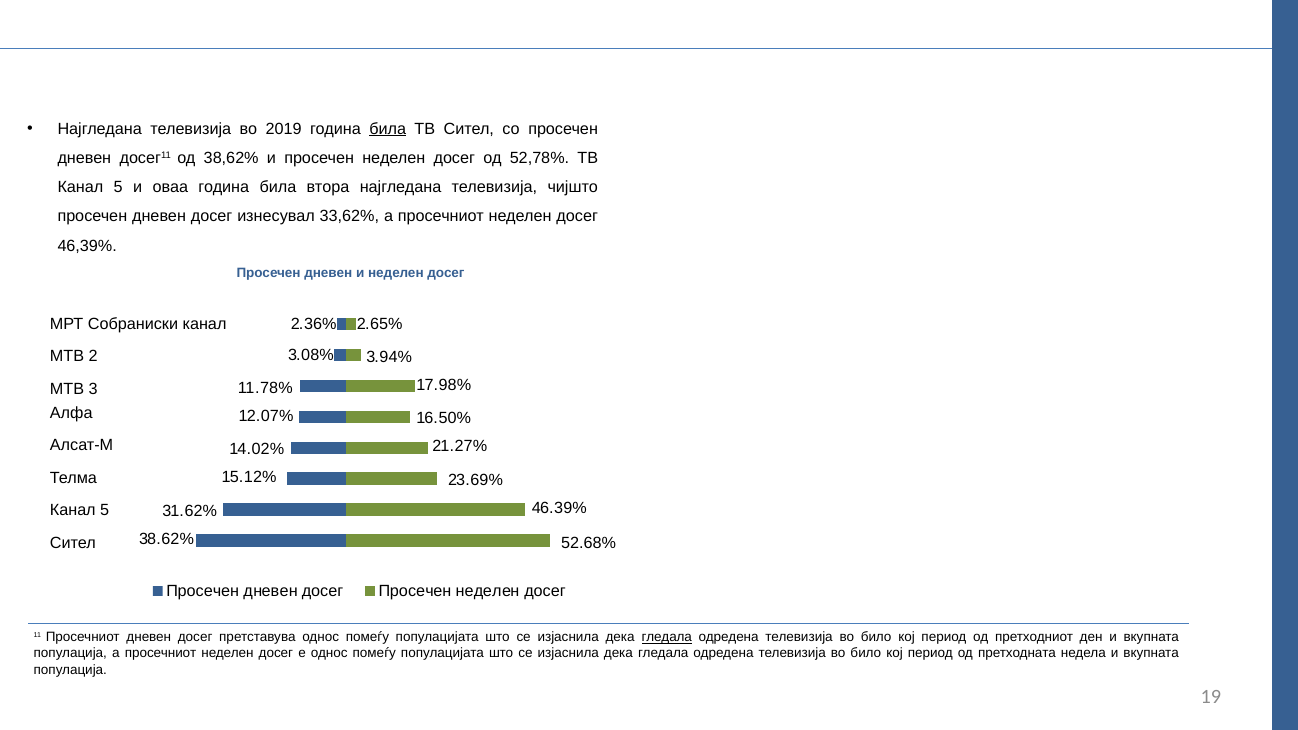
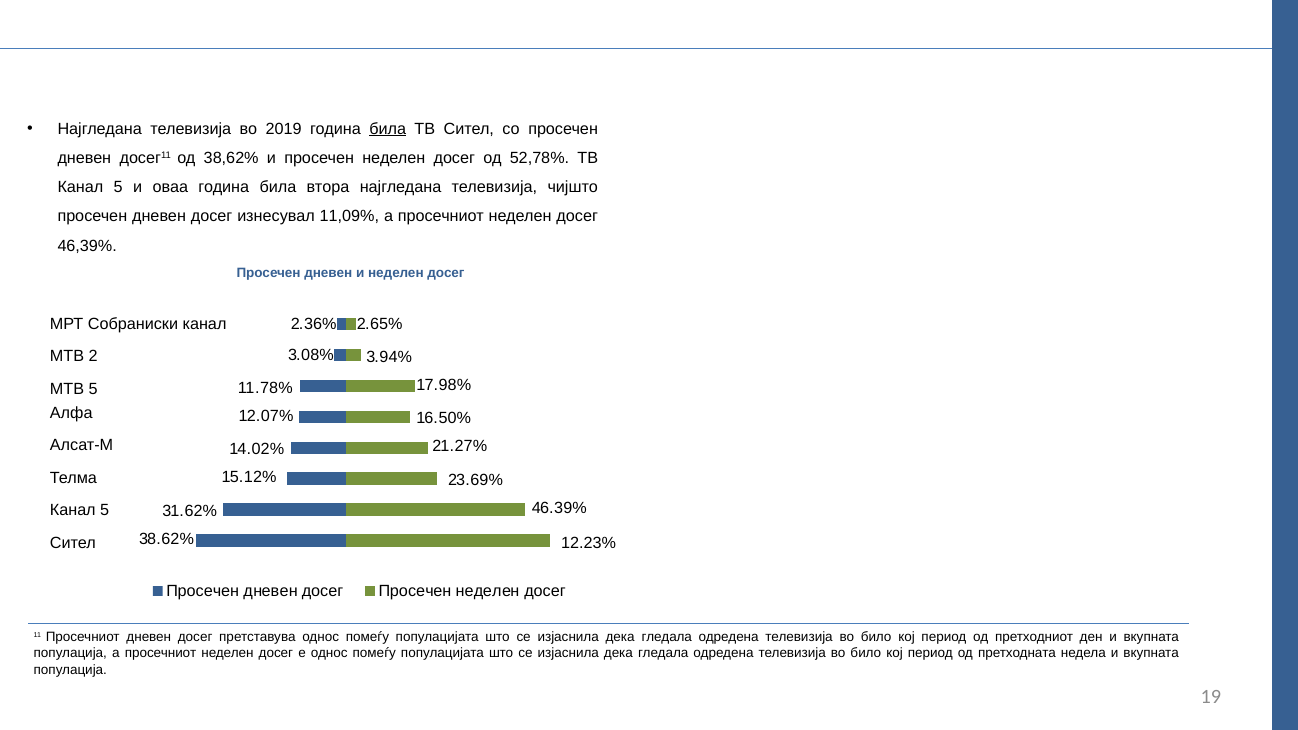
33,62%: 33,62% -> 11,09% (349, 217)
МТВ 3: 3 -> 5 (93, 389)
52.68%: 52.68% -> 12.23% (589, 543)
гледала underline: present -> none (667, 637)
